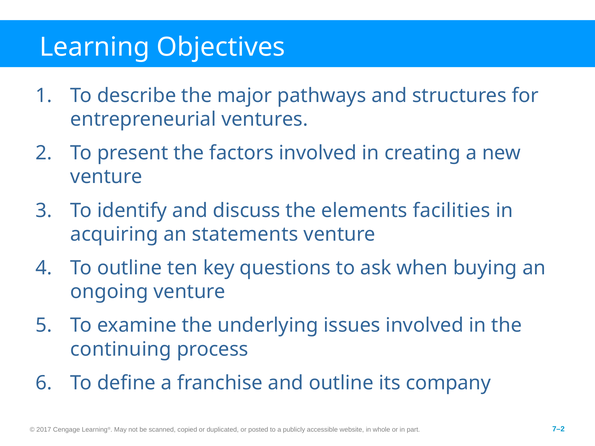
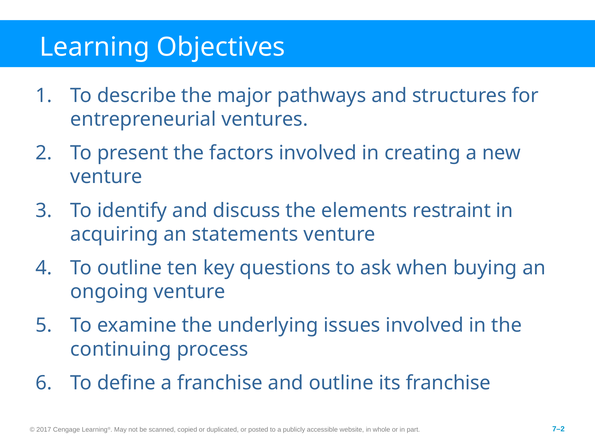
facilities: facilities -> restraint (452, 211)
its company: company -> franchise (448, 383)
